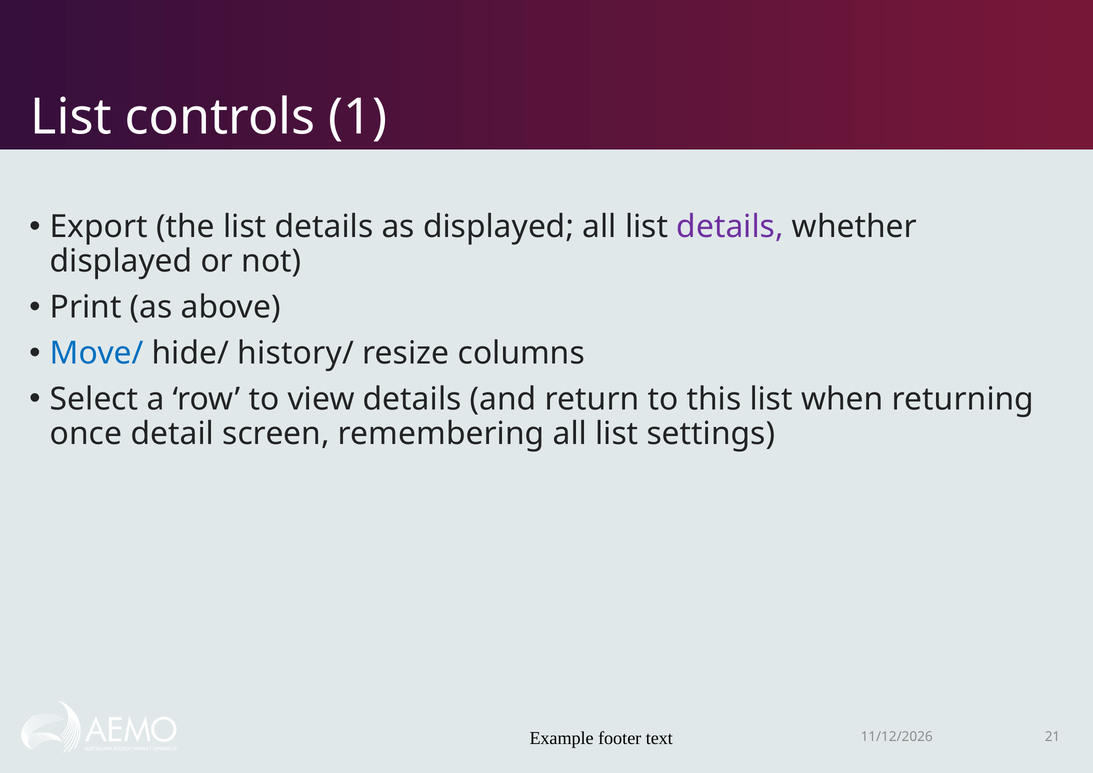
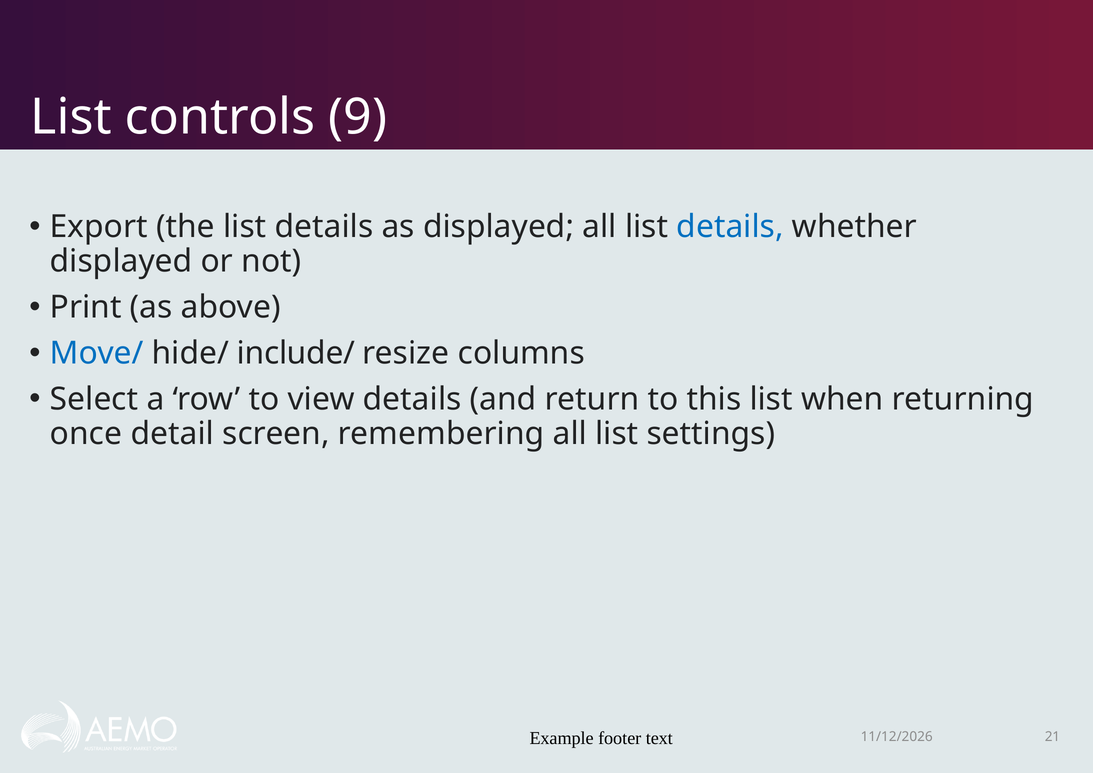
1: 1 -> 9 (358, 117)
details colour: purple -> blue (730, 227)
history/: history/ -> include/ (296, 353)
